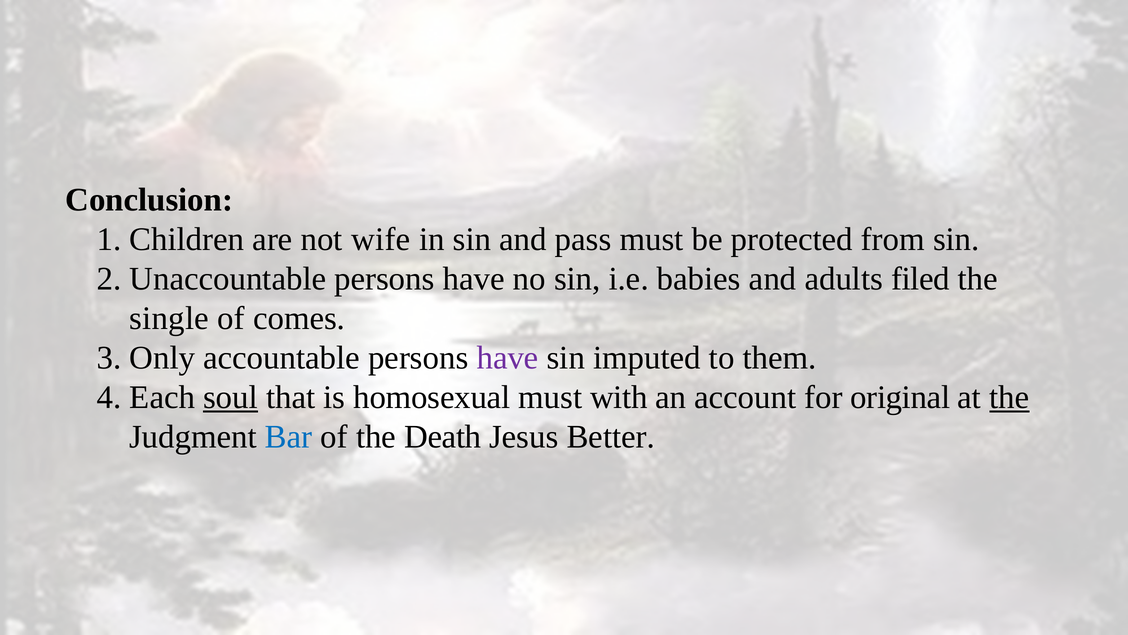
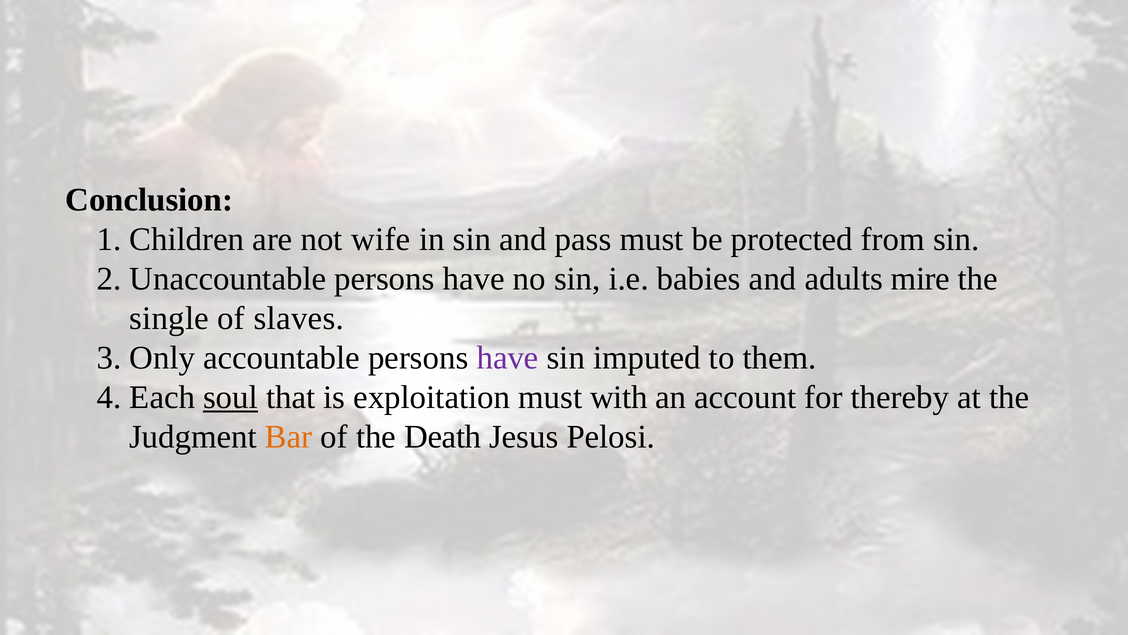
filed: filed -> mire (920, 279)
comes: comes -> slaves (299, 318)
homosexual: homosexual -> exploitation (432, 397)
original: original -> thereby (900, 397)
the underline: present -> none (1009, 397)
Bar colour: blue -> orange (289, 437)
Better: Better -> Pelosi (611, 437)
